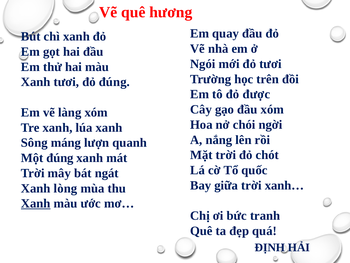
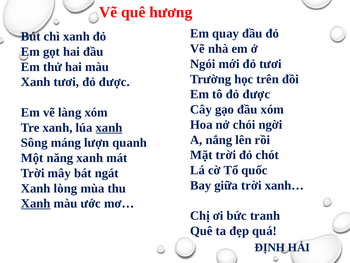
tươi đỏ đúng: đúng -> được (114, 82)
xanh underline: none -> present (109, 127)
Một đúng: đúng -> năng (60, 158)
